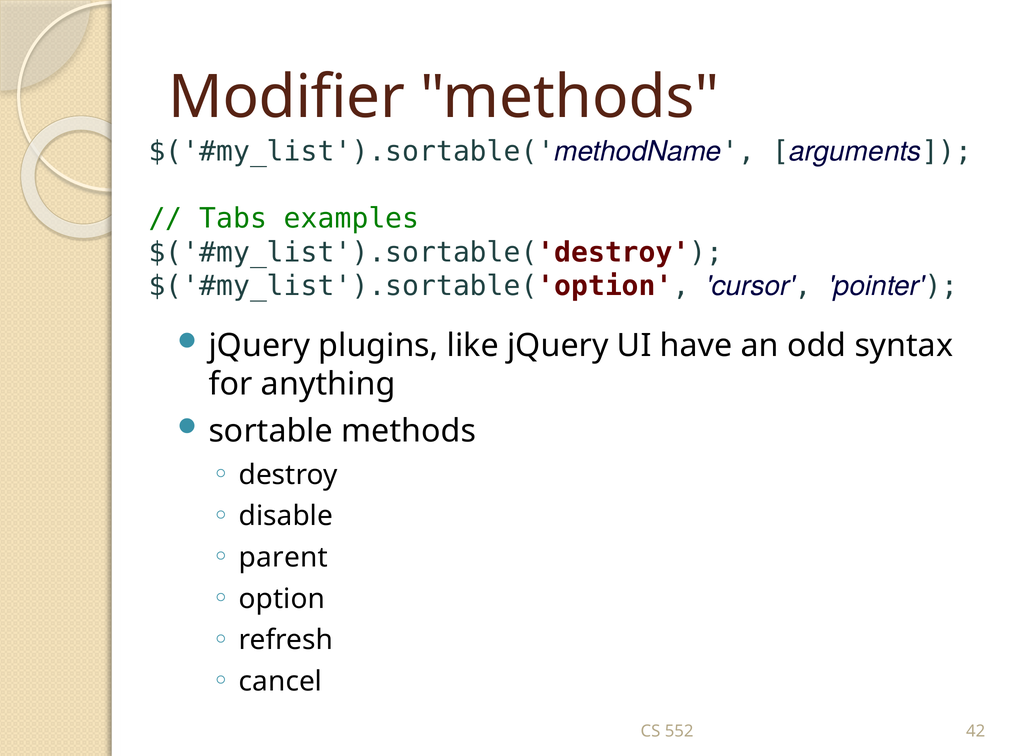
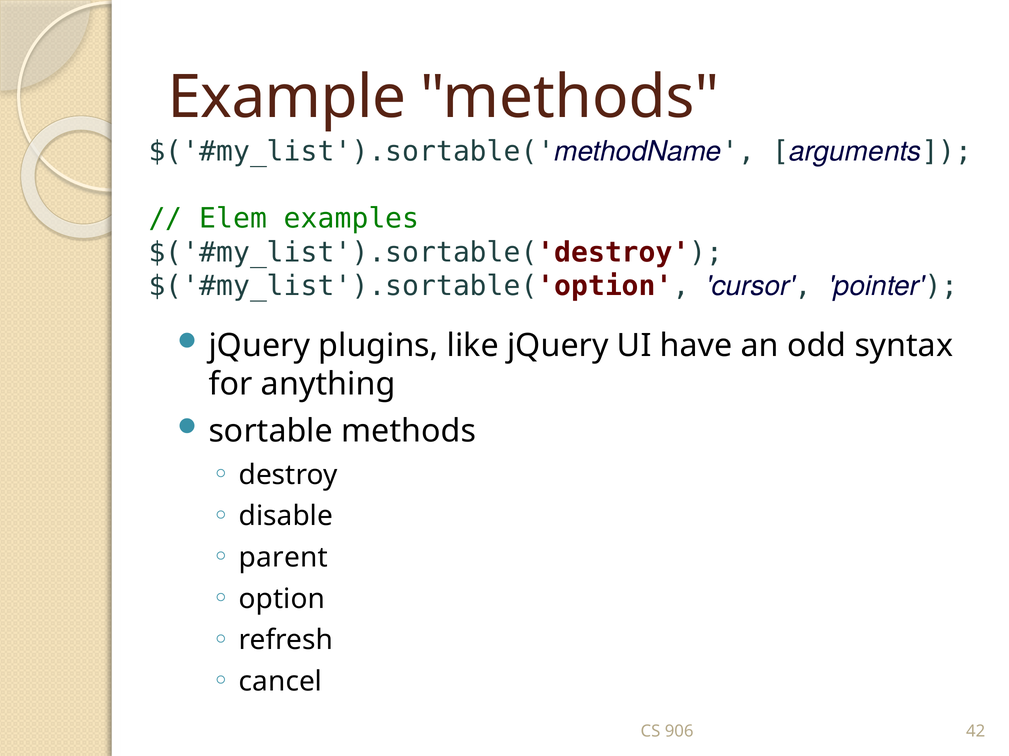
Modifier: Modifier -> Example (287, 98)
Tabs: Tabs -> Elem (233, 219)
552: 552 -> 906 (679, 732)
